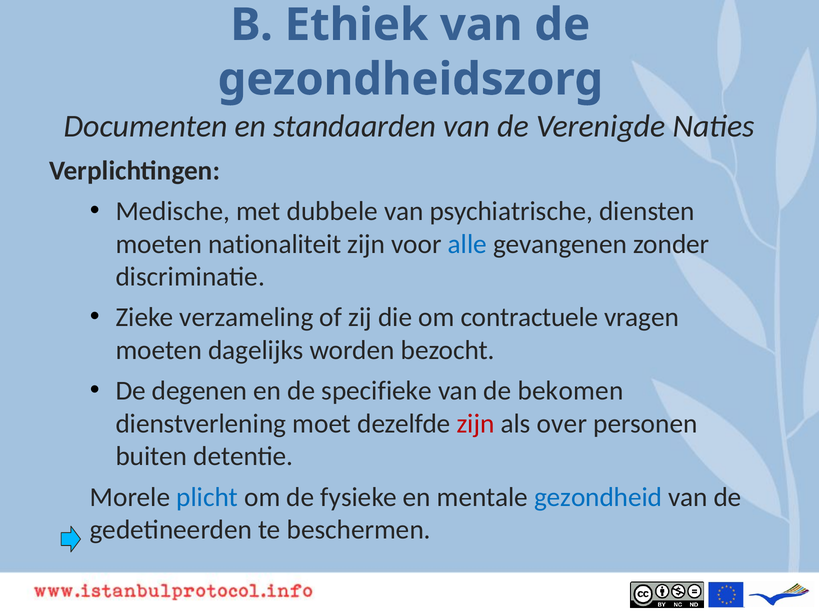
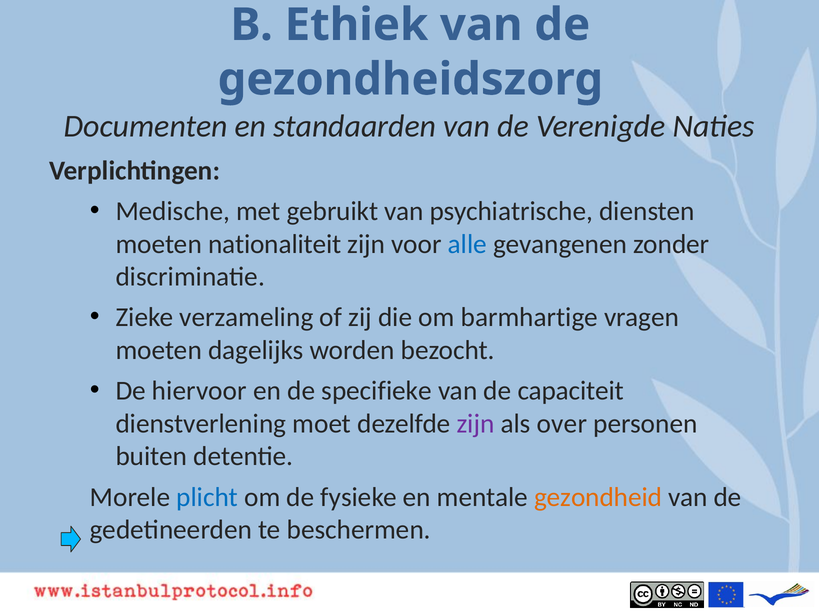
dubbele: dubbele -> gebruikt (332, 211)
contractuele: contractuele -> barmhartige (529, 318)
degenen: degenen -> hiervoor (199, 391)
bekomen: bekomen -> capaciteit (571, 391)
zijn colour: red -> purple (476, 424)
gezondheid colour: blue -> orange (598, 497)
